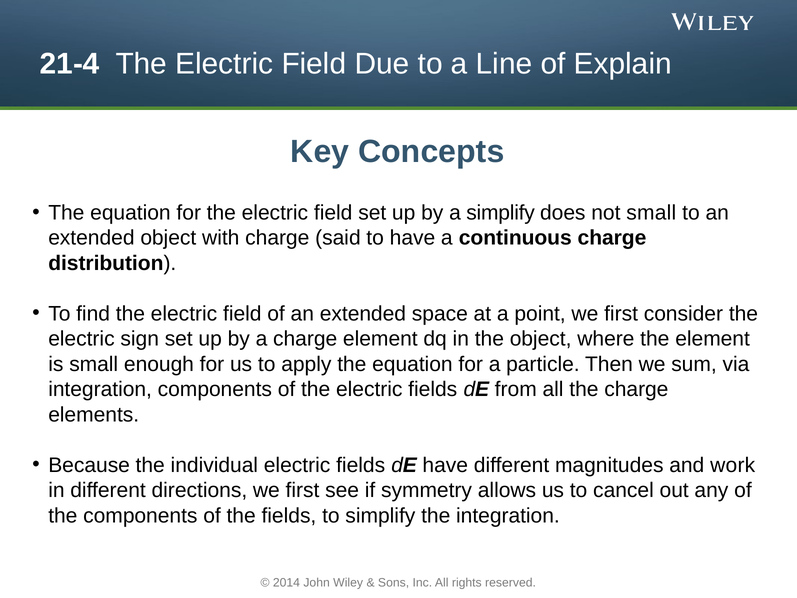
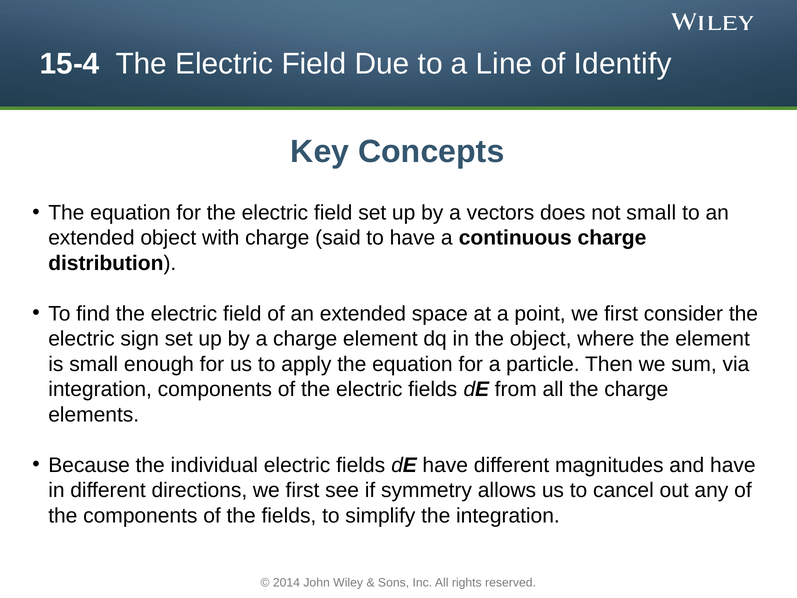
21-4: 21-4 -> 15-4 (70, 64)
Explain: Explain -> Identify (623, 64)
a simplify: simplify -> vectors (500, 213)
and work: work -> have (733, 465)
